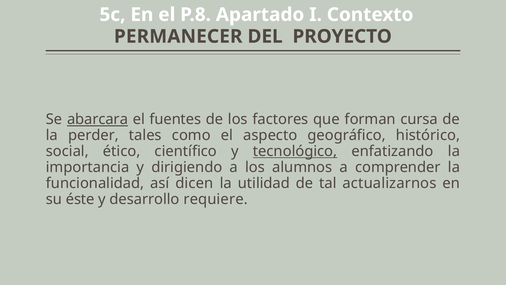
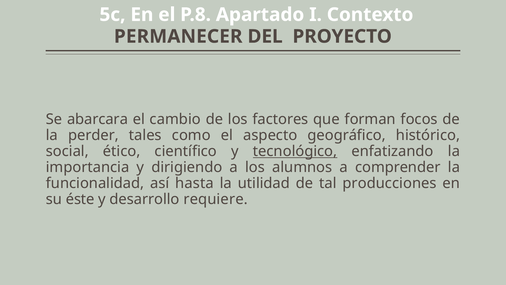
abarcara underline: present -> none (98, 119)
fuentes: fuentes -> cambio (175, 119)
cursa: cursa -> focos (419, 119)
dicen: dicen -> hasta (194, 183)
actualizarnos: actualizarnos -> producciones (390, 183)
